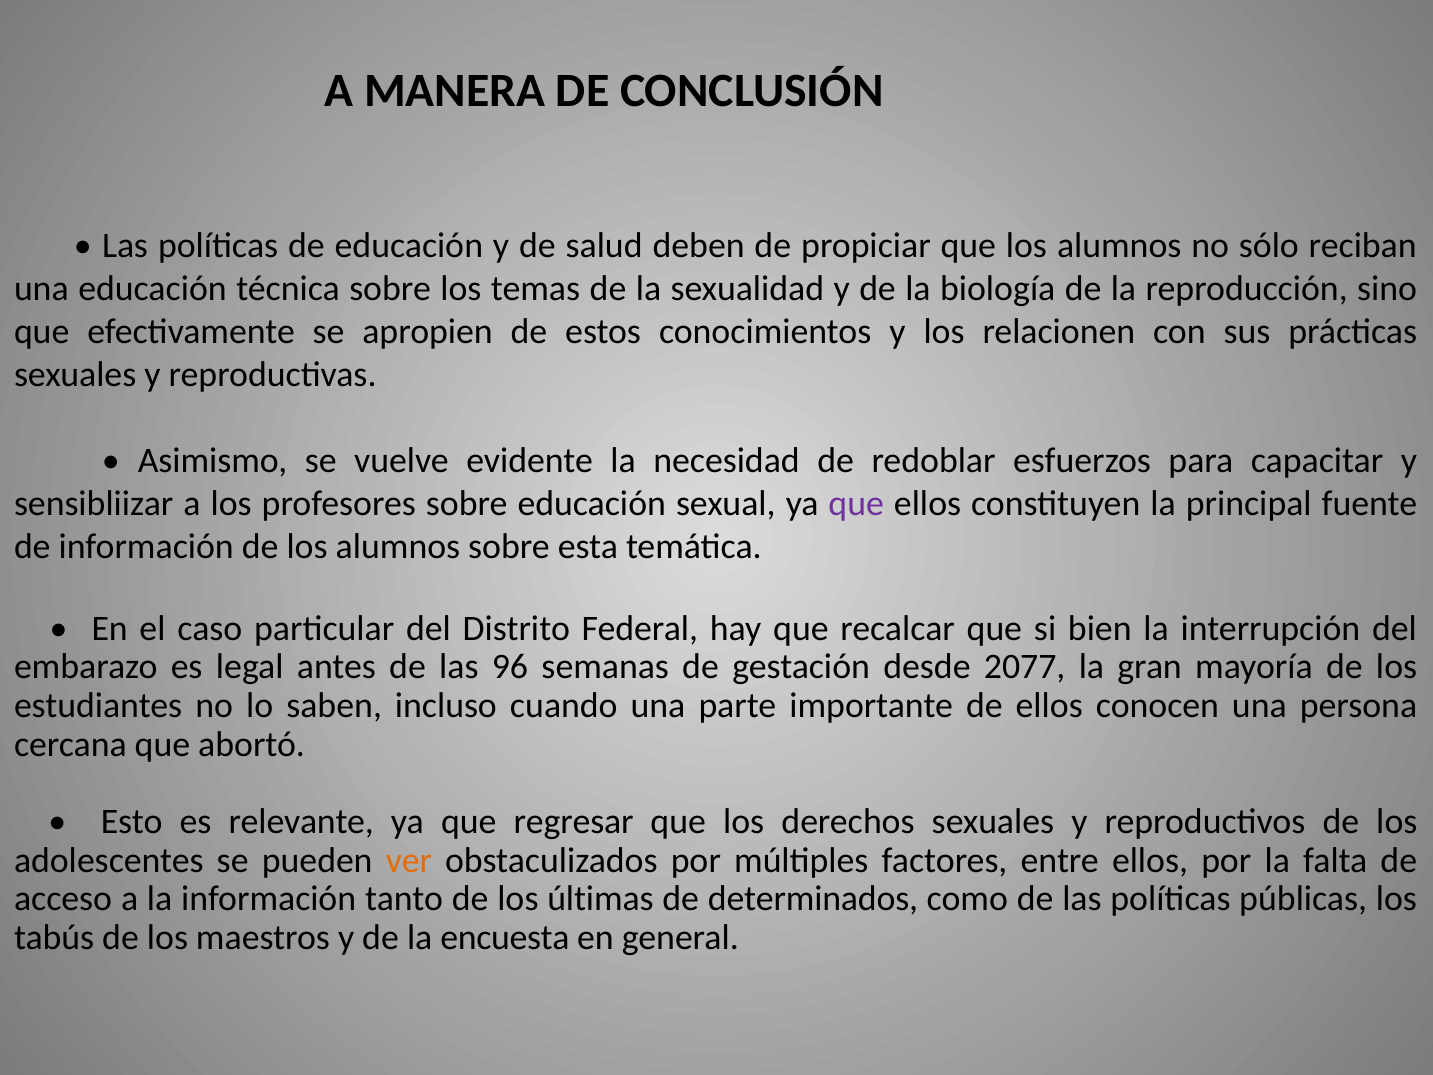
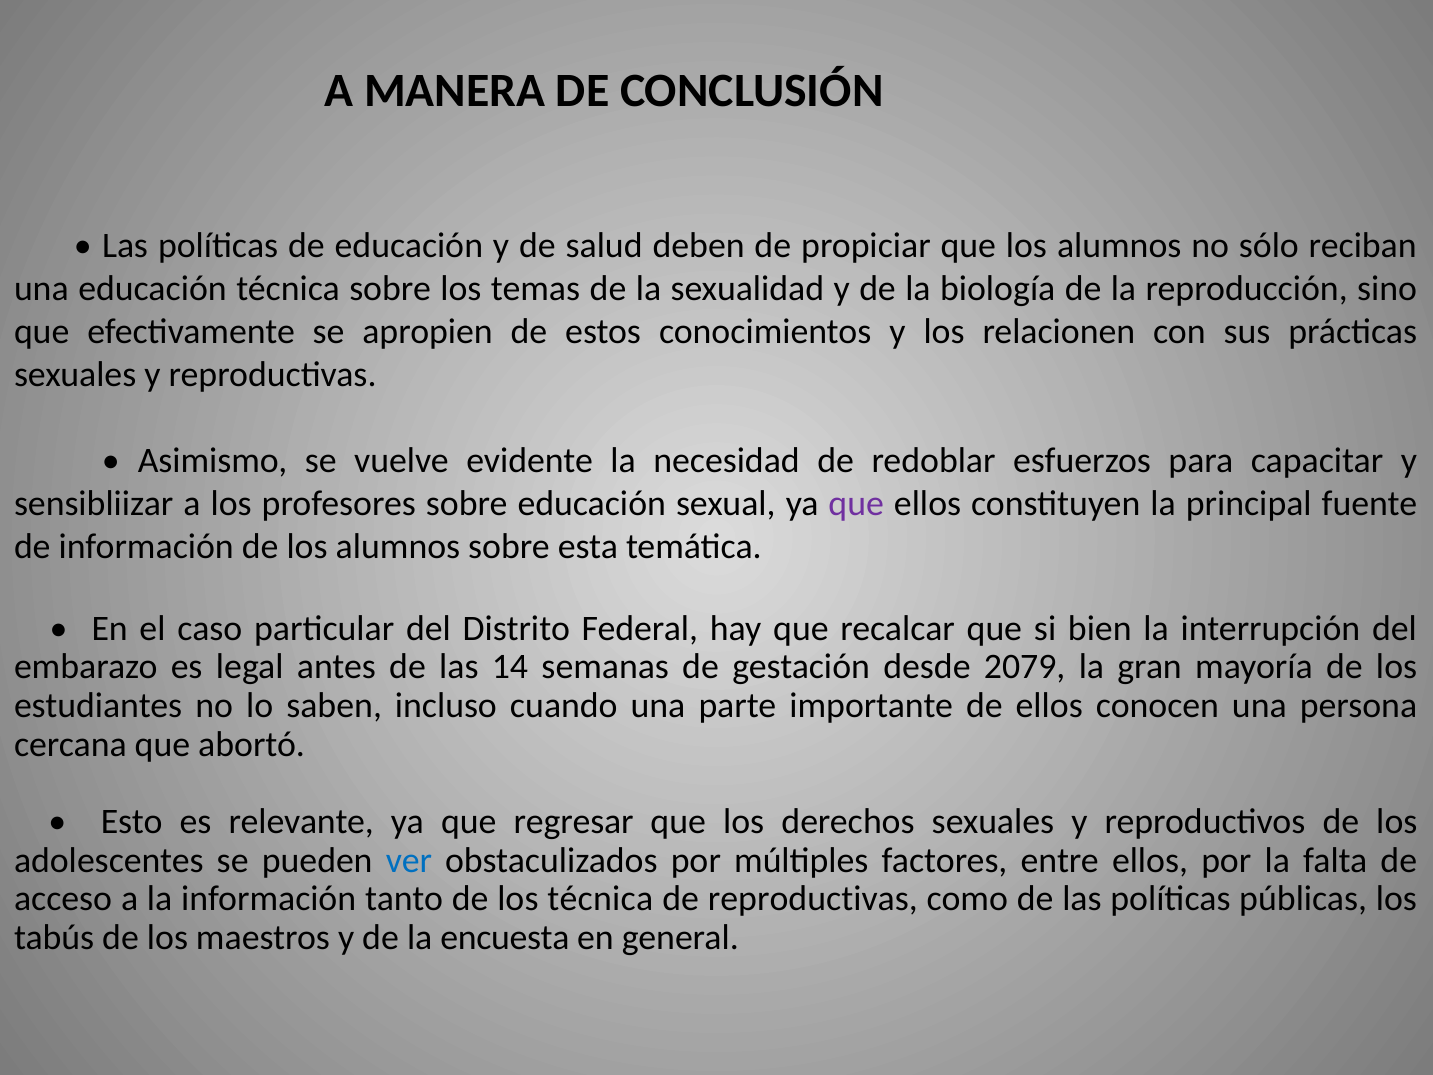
96: 96 -> 14 (510, 667)
2077: 2077 -> 2079 (1025, 667)
ver colour: orange -> blue (409, 860)
los últimas: últimas -> técnica (600, 899)
de determinados: determinados -> reproductivas (813, 899)
